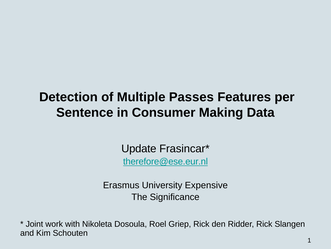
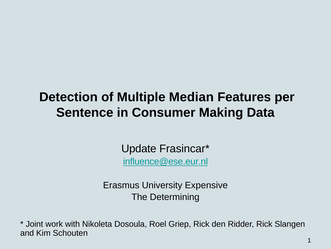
Passes: Passes -> Median (191, 97)
therefore@ese.eur.nl: therefore@ese.eur.nl -> influence@ese.eur.nl (165, 161)
Significance: Significance -> Determining (175, 197)
